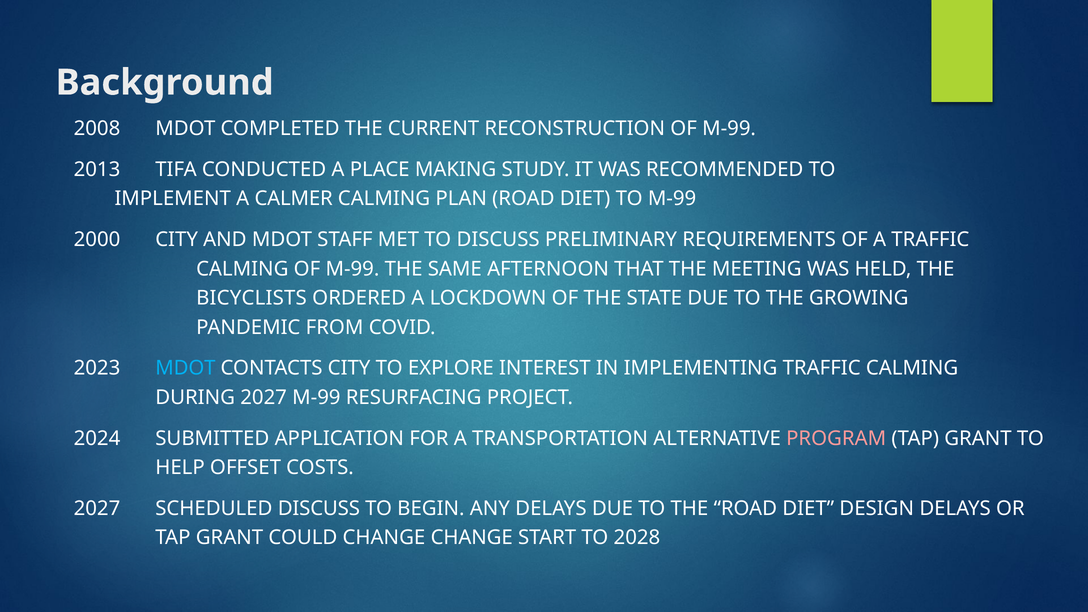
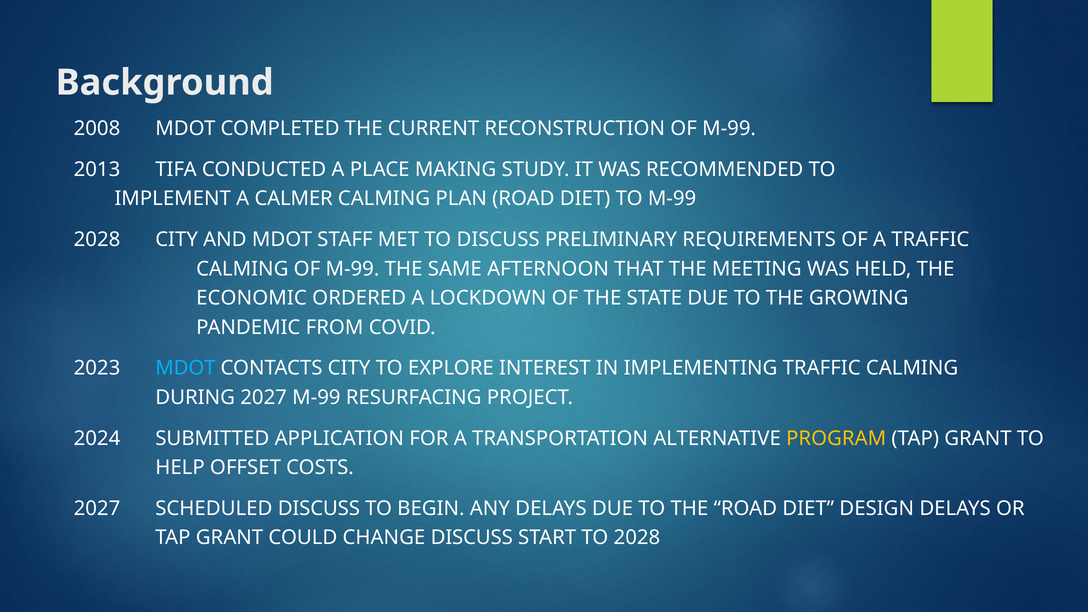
2000: 2000 -> 2028 (97, 239)
BICYCLISTS: BICYCLISTS -> ECONOMIC (251, 298)
PROGRAM colour: pink -> yellow (836, 438)
CHANGE CHANGE: CHANGE -> DISCUSS (472, 538)
